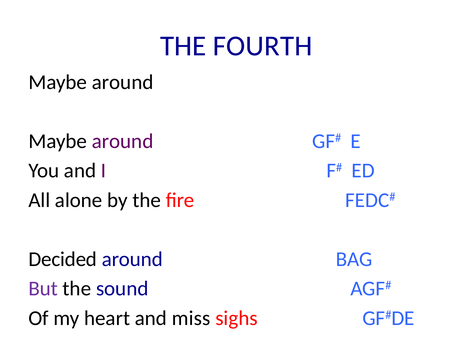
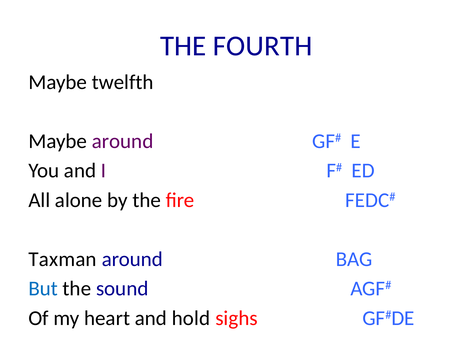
around: around -> twelfth (123, 82)
Decided: Decided -> Taxman (63, 259)
But colour: purple -> blue (43, 288)
miss: miss -> hold (191, 318)
